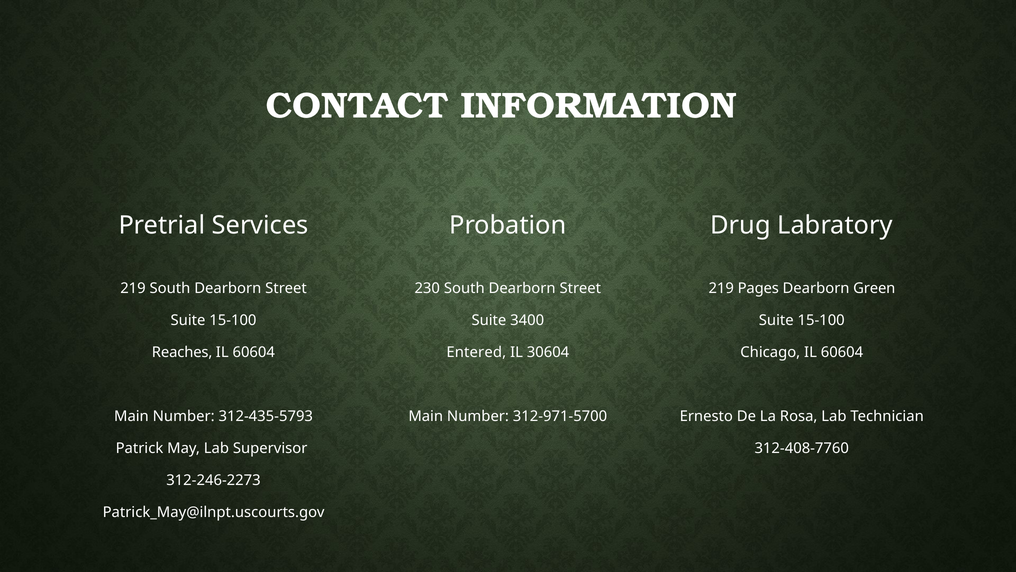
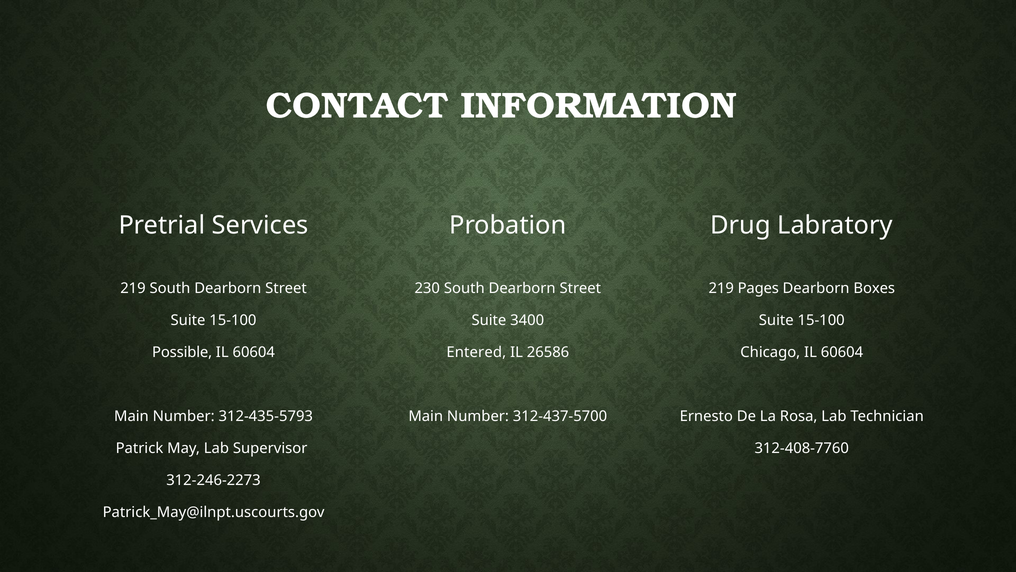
Green: Green -> Boxes (874, 288)
Reaches: Reaches -> Possible (182, 352)
30604: 30604 -> 26586 (548, 352)
312-971-5700: 312-971-5700 -> 312-437-5700 (560, 416)
